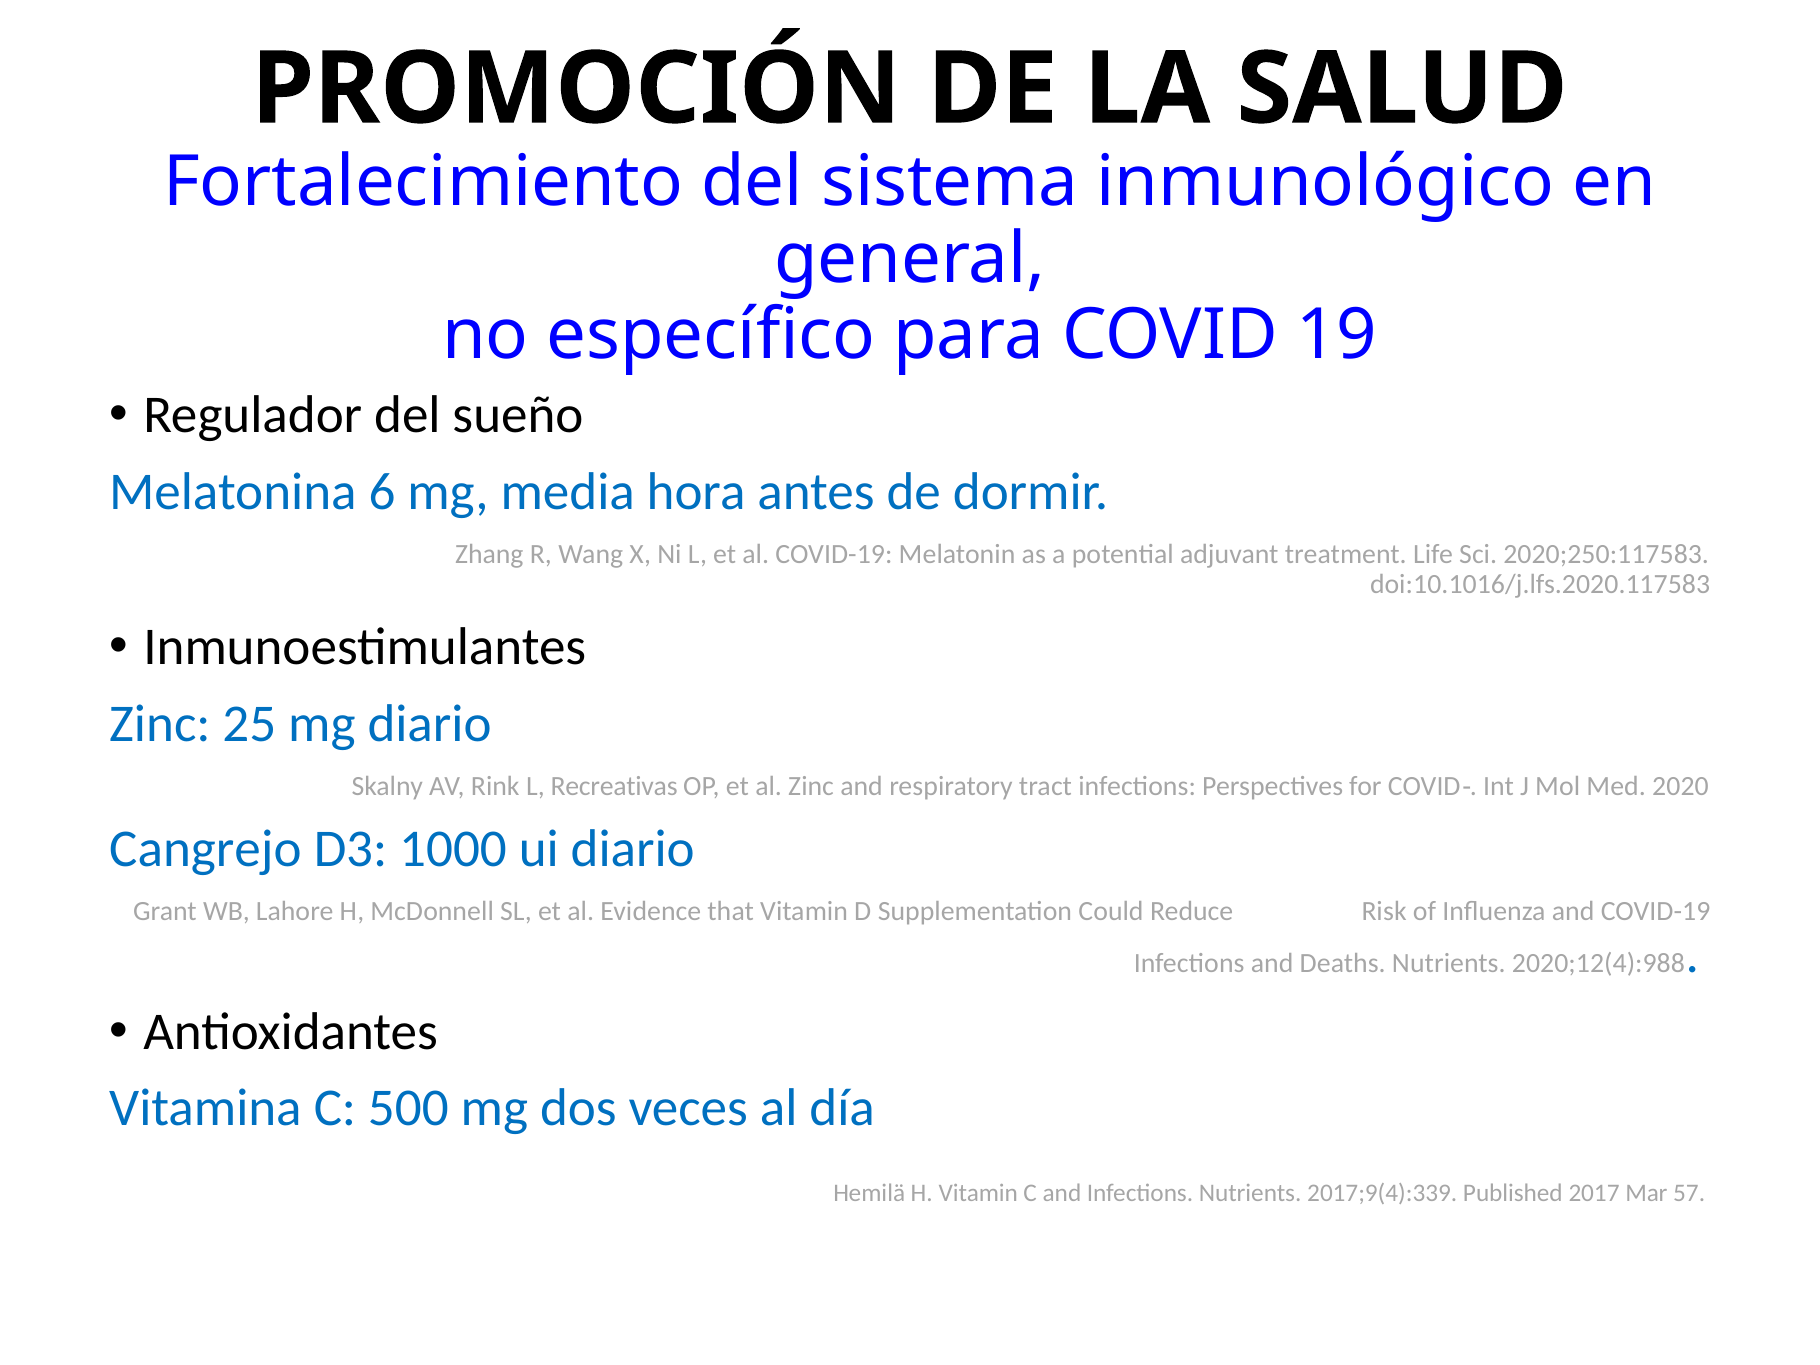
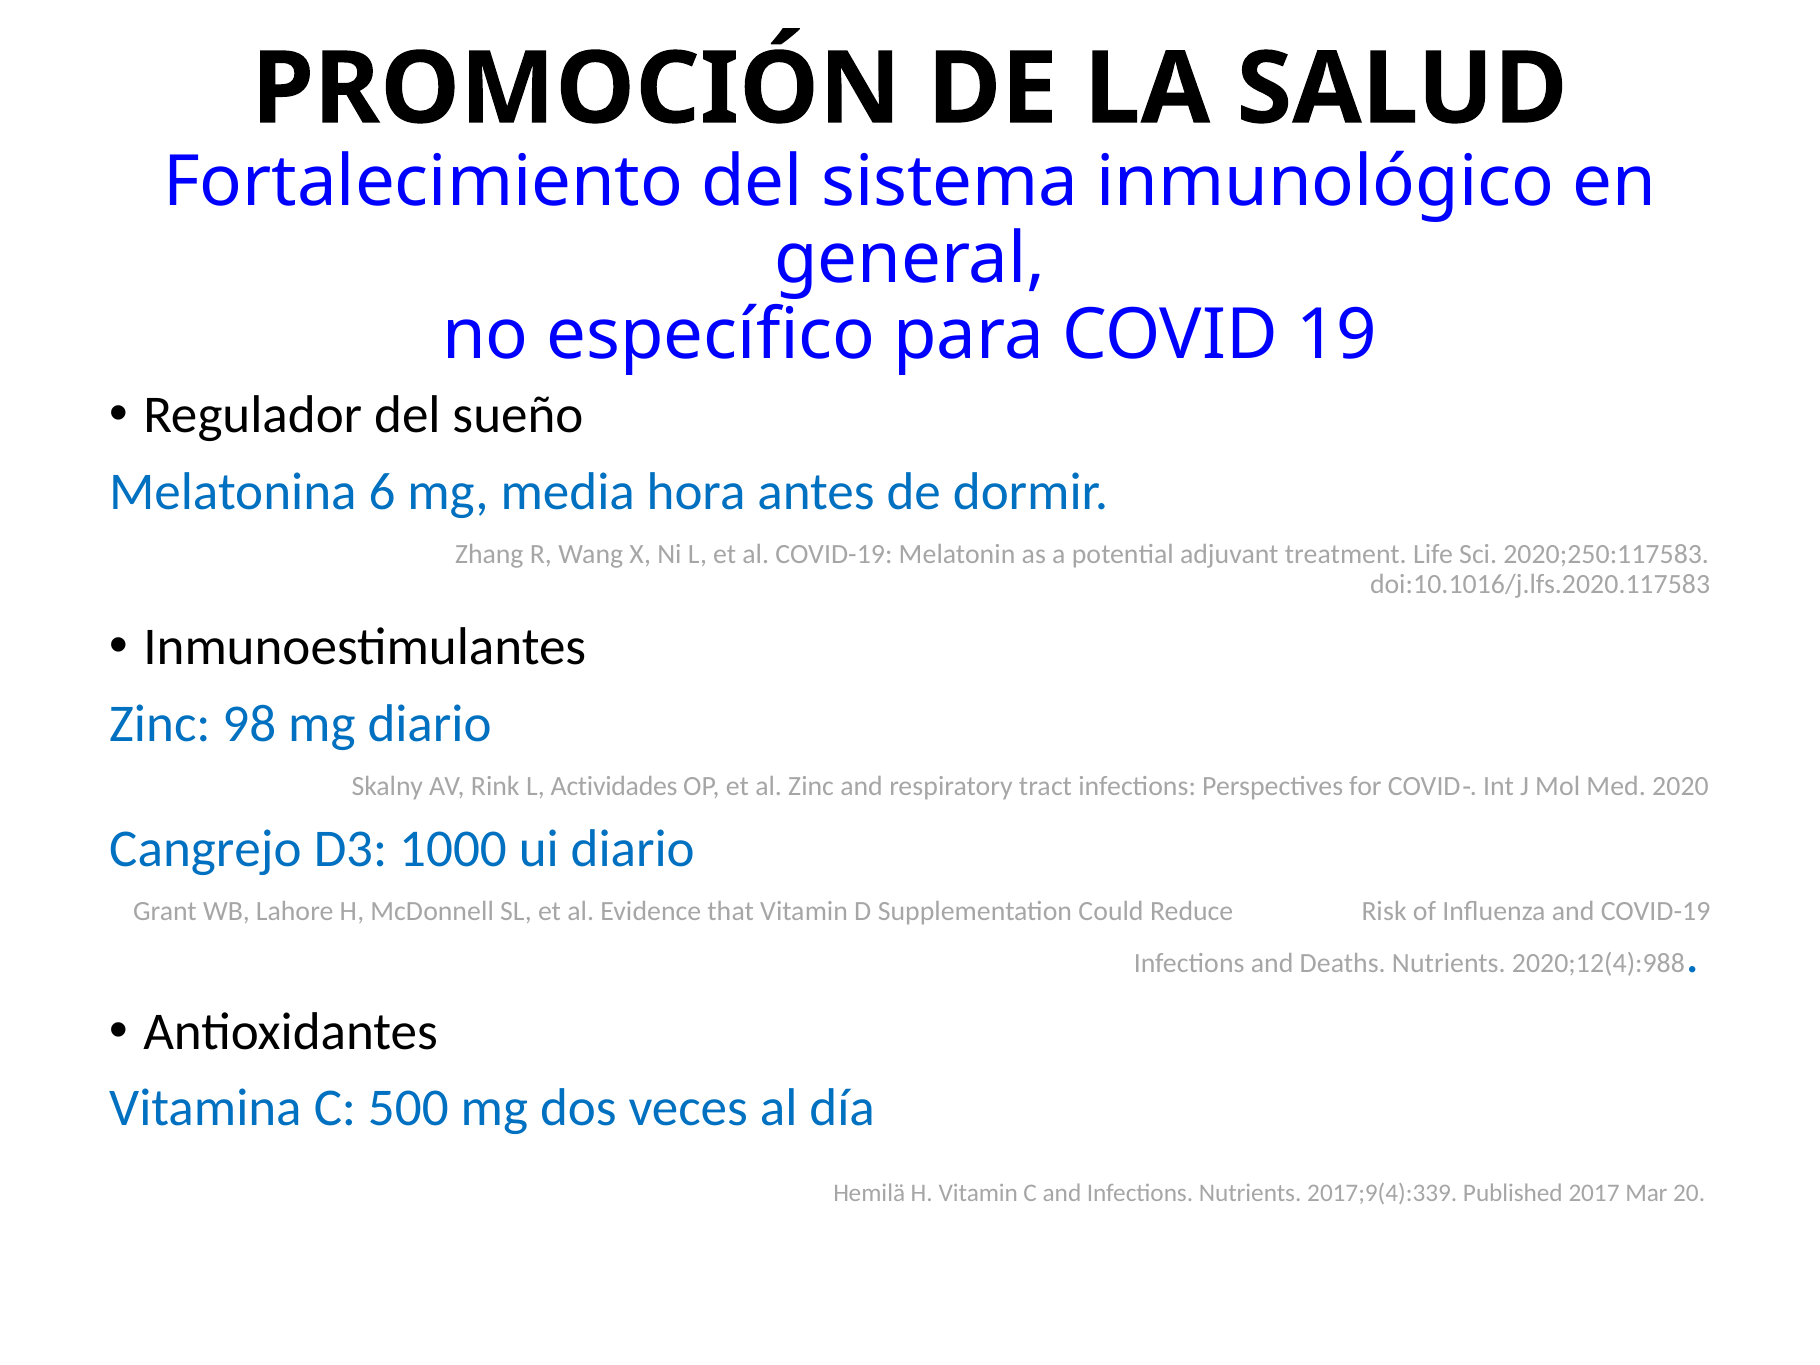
25: 25 -> 98 (249, 724)
Recreativas: Recreativas -> Actividades (614, 786)
57: 57 -> 20 (1689, 1193)
